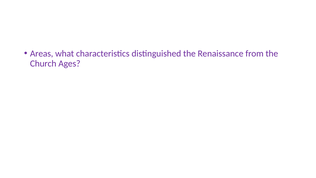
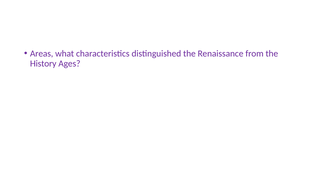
Church: Church -> History (43, 63)
